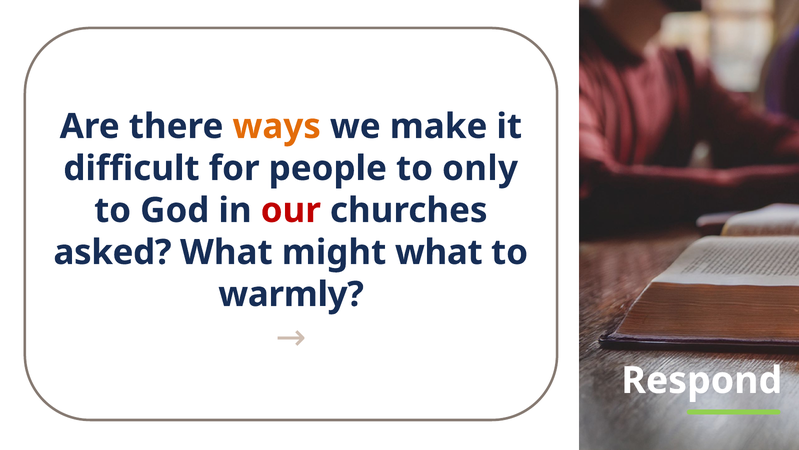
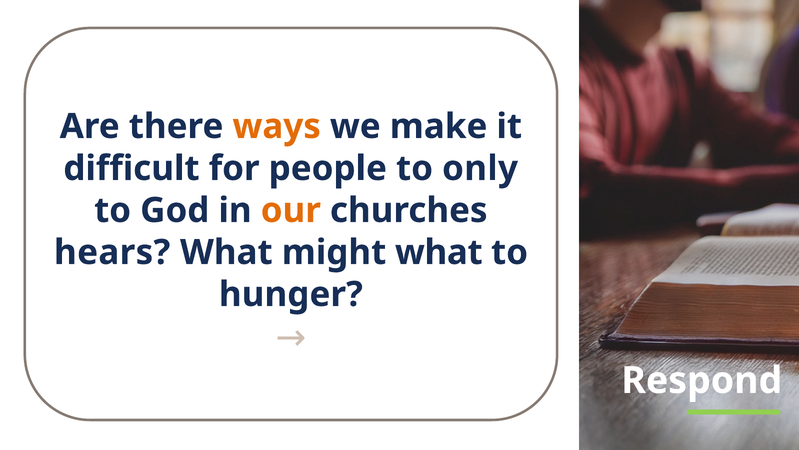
our colour: red -> orange (291, 210)
asked: asked -> hears (112, 252)
warmly: warmly -> hunger (291, 294)
